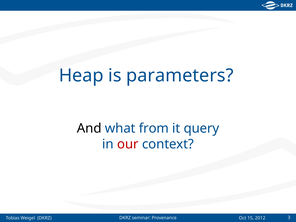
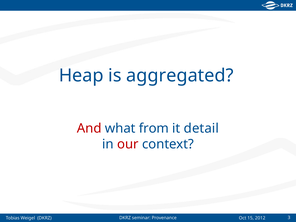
parameters: parameters -> aggregated (180, 76)
And colour: black -> red (89, 128)
query: query -> detail (201, 128)
